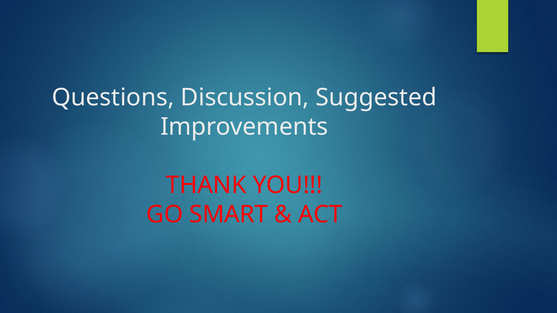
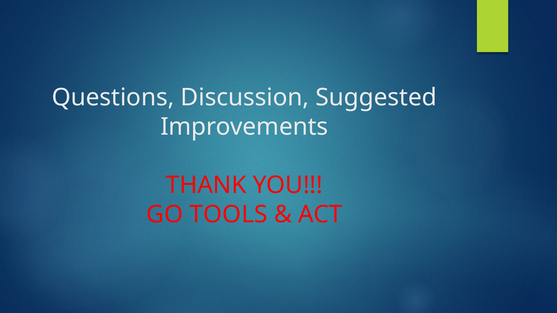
SMART: SMART -> TOOLS (229, 215)
